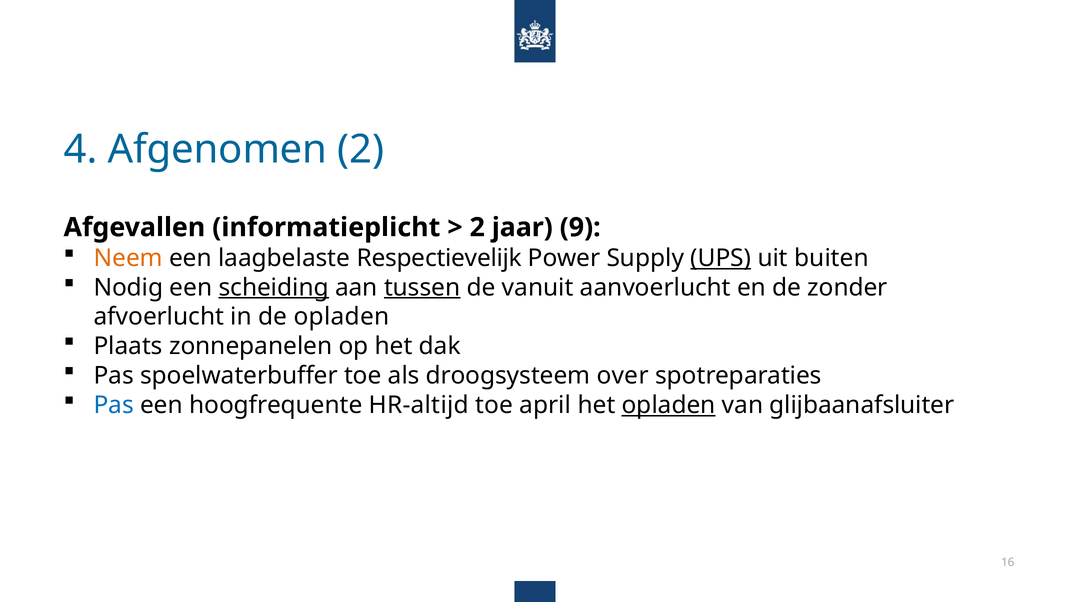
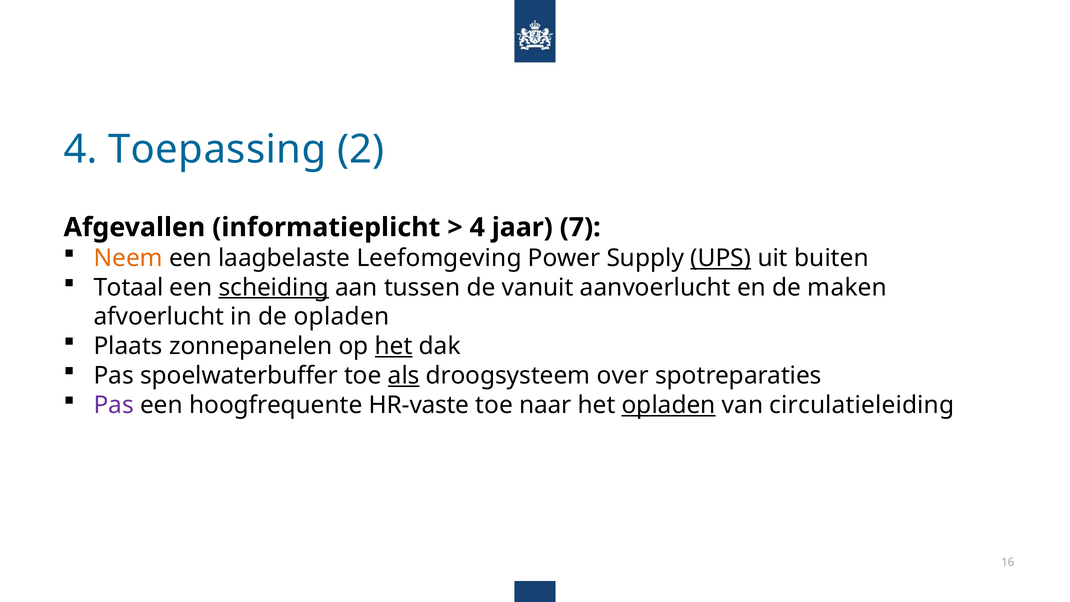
Afgenomen: Afgenomen -> Toepassing (217, 150)
2: 2 -> 4 (477, 227)
9: 9 -> 7 (580, 227)
Respectievelijk: Respectievelijk -> Leefomgeving (439, 258)
Nodig: Nodig -> Totaal (129, 287)
tussen underline: present -> none (422, 287)
zonder: zonder -> maken (847, 287)
het underline: none -> present (394, 346)
als underline: none -> present (404, 376)
Pas colour: blue -> purple (114, 405)
HR-altijd: HR-altijd -> HR-vaste (419, 405)
april: april -> naar (545, 405)
glijbaanafsluiter: glijbaanafsluiter -> circulatieleiding (862, 405)
